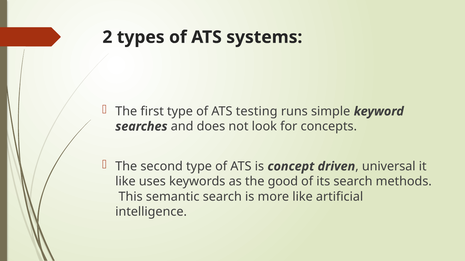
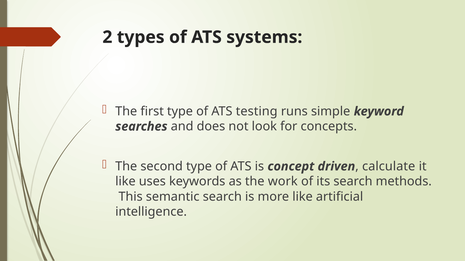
universal: universal -> calculate (389, 167)
good: good -> work (283, 182)
